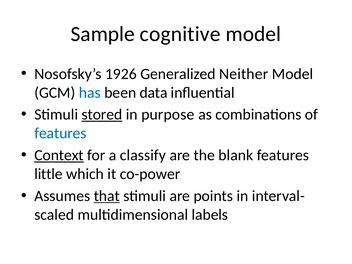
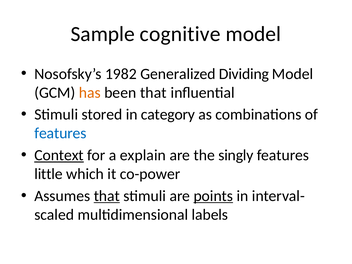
1926: 1926 -> 1982 (121, 74)
Neither: Neither -> Dividing (244, 74)
has colour: blue -> orange (90, 93)
been data: data -> that (153, 93)
stored underline: present -> none (102, 115)
purpose: purpose -> category (168, 115)
classify: classify -> explain (143, 155)
blank: blank -> singly (236, 155)
points underline: none -> present (213, 196)
